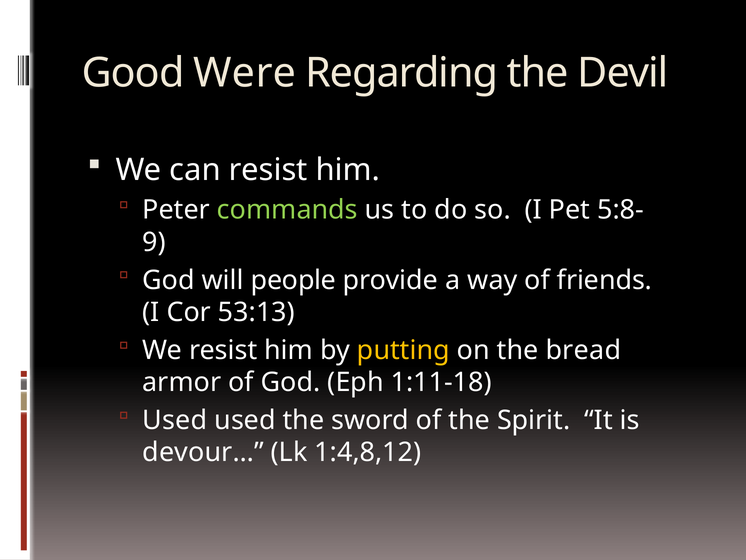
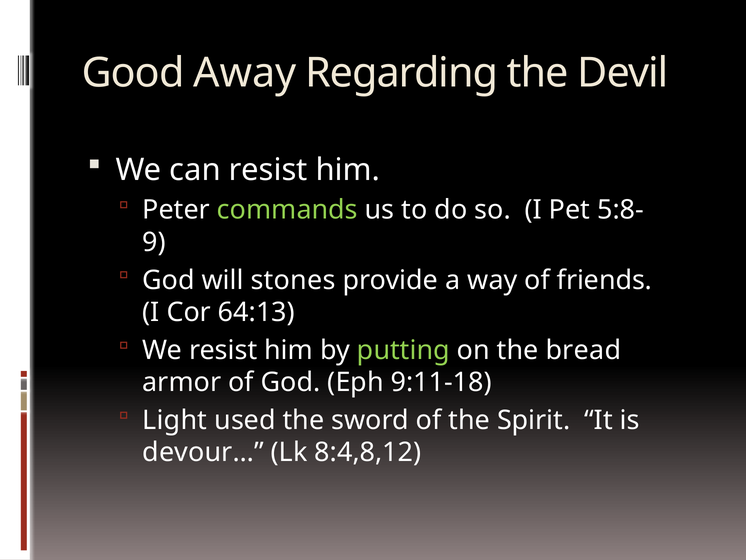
Were: Were -> Away (245, 73)
people: people -> stones (293, 280)
53:13: 53:13 -> 64:13 (256, 312)
putting colour: yellow -> light green (403, 350)
1:11-18: 1:11-18 -> 9:11-18 (441, 382)
Used: Used -> Light (175, 420)
1:4,8,12: 1:4,8,12 -> 8:4,8,12 (368, 452)
